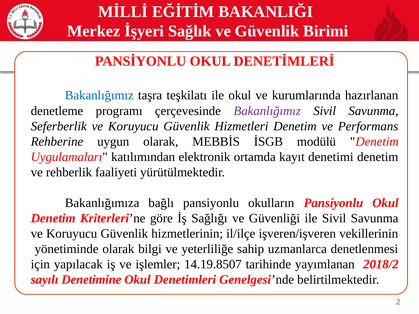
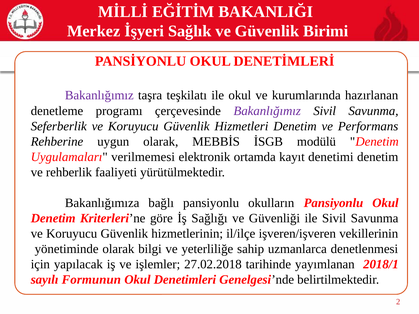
Bakanlığımız colour: blue -> purple (99, 95)
katılımından: katılımından -> verilmemesi (143, 157)
14.19.8507: 14.19.8507 -> 27.02.2018 (213, 264)
2018/2: 2018/2 -> 2018/1 (381, 264)
Denetimine: Denetimine -> Formunun (91, 280)
